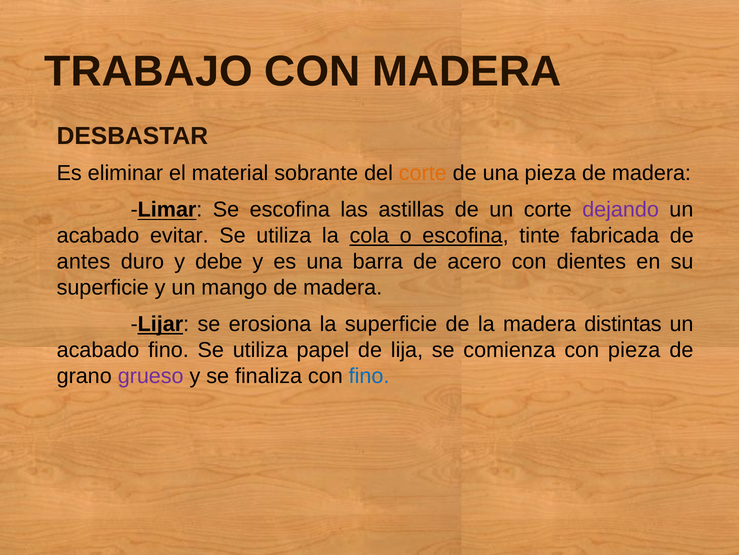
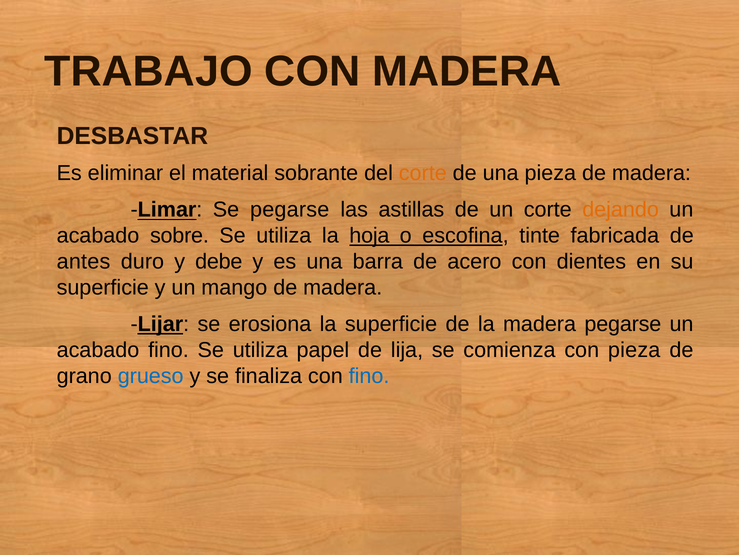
Se escofina: escofina -> pegarse (290, 210)
dejando colour: purple -> orange (621, 210)
evitar: evitar -> sobre (179, 235)
cola: cola -> hoja (369, 235)
madera distintas: distintas -> pegarse (623, 324)
grueso colour: purple -> blue (151, 376)
